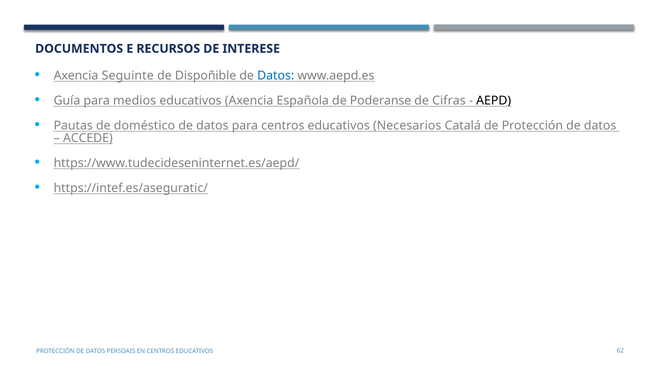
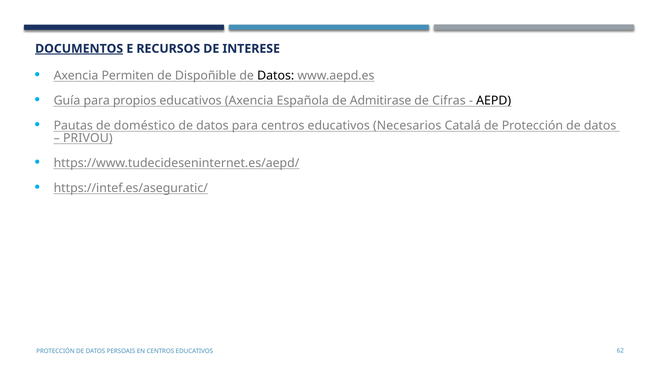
DOCUMENTOS underline: none -> present (79, 49)
Seguinte: Seguinte -> Permiten (128, 76)
Datos colour: blue -> black (276, 76)
medios: medios -> propios (135, 101)
Poderanse: Poderanse -> Admitirase (381, 101)
ACCEDE: ACCEDE -> PRIVOU (88, 138)
